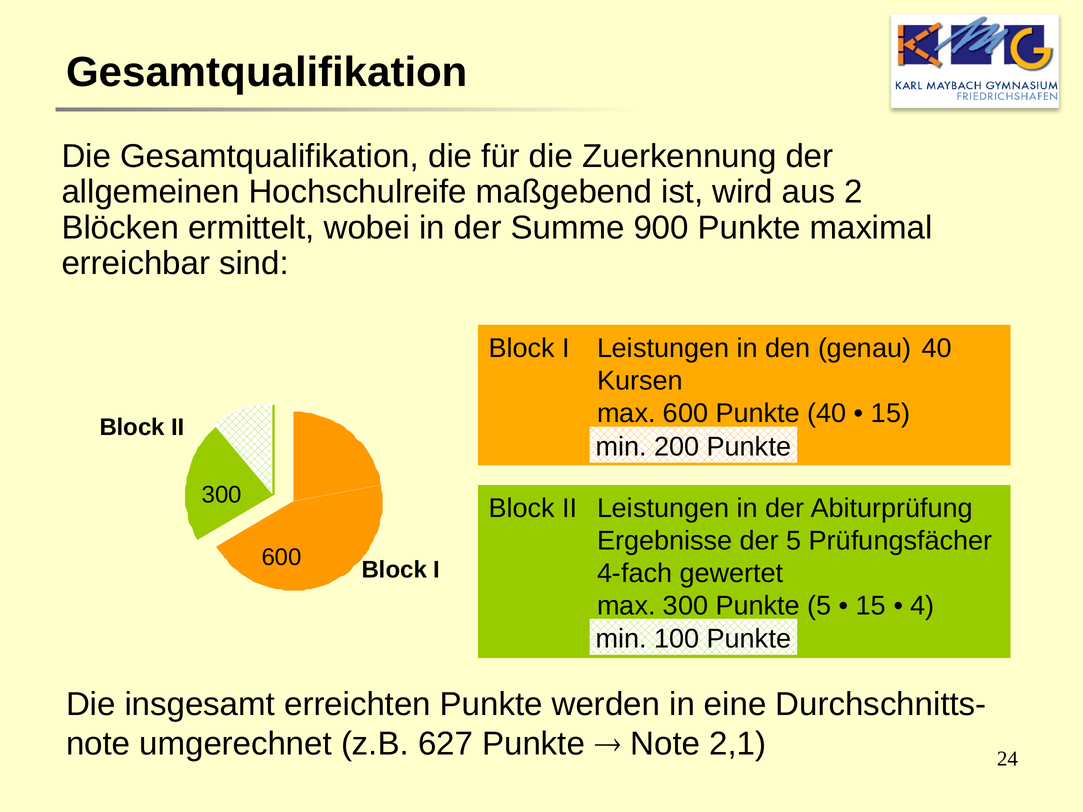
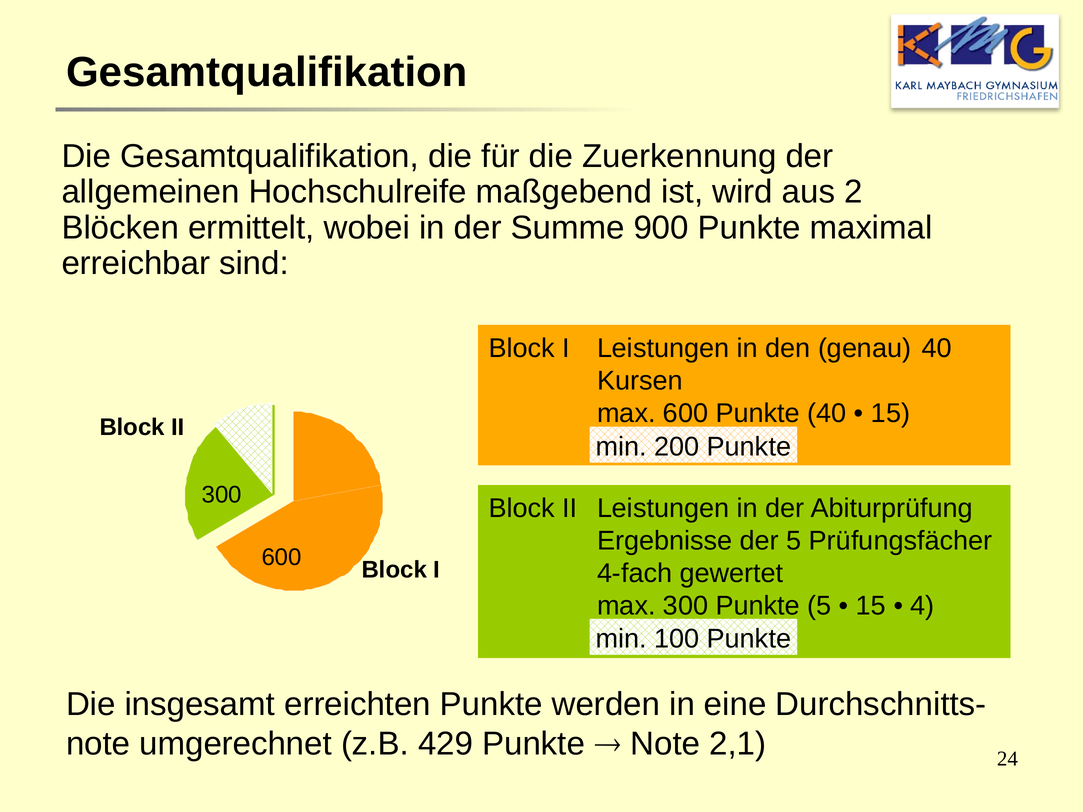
627: 627 -> 429 (446, 744)
